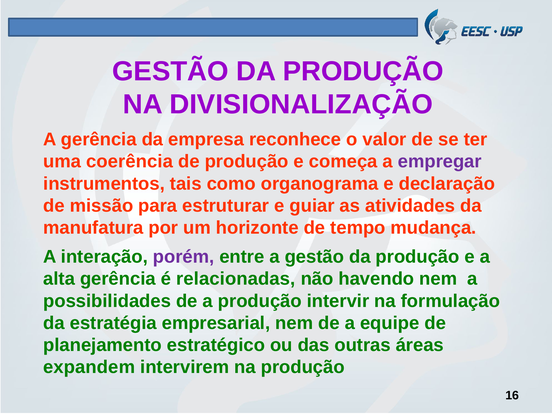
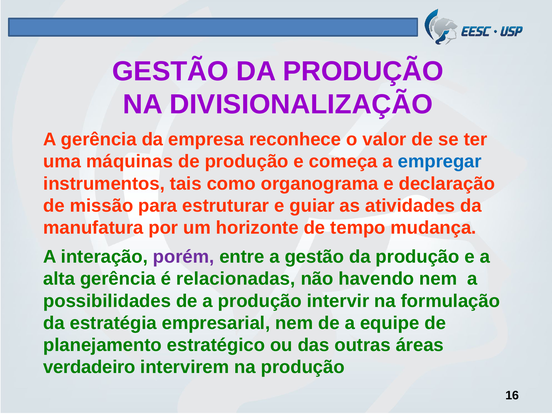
coerência: coerência -> máquinas (130, 162)
empregar colour: purple -> blue (440, 162)
expandem: expandem -> verdadeiro (89, 367)
